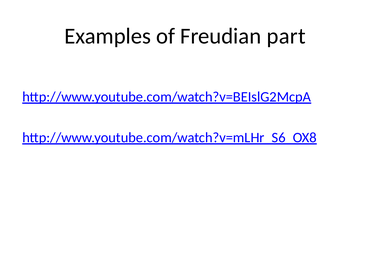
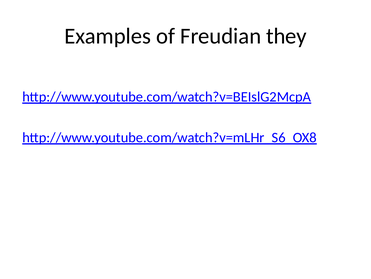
part: part -> they (286, 36)
